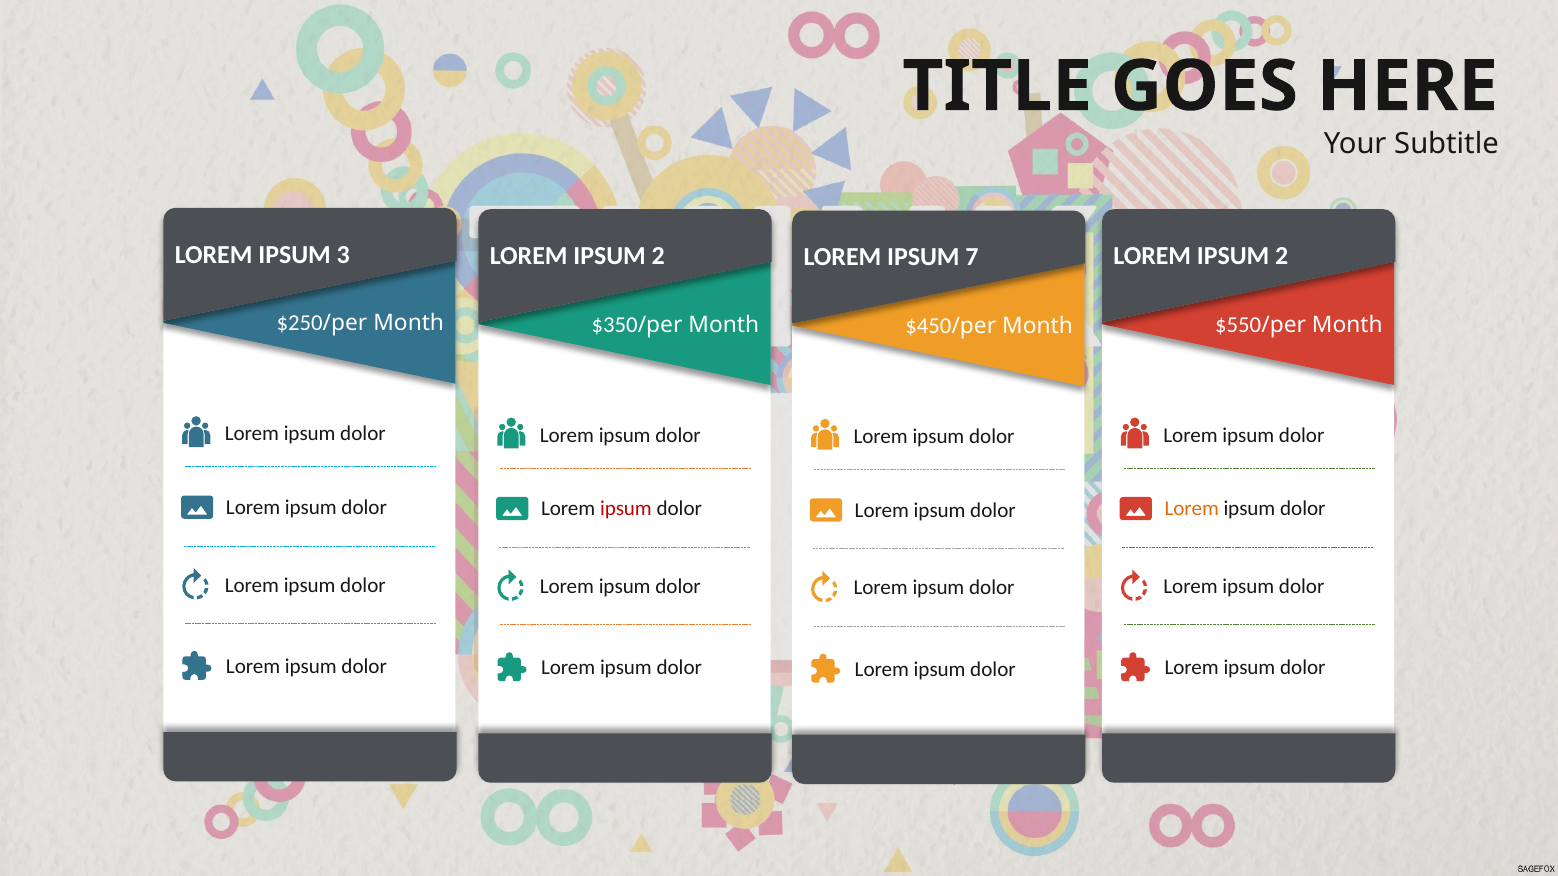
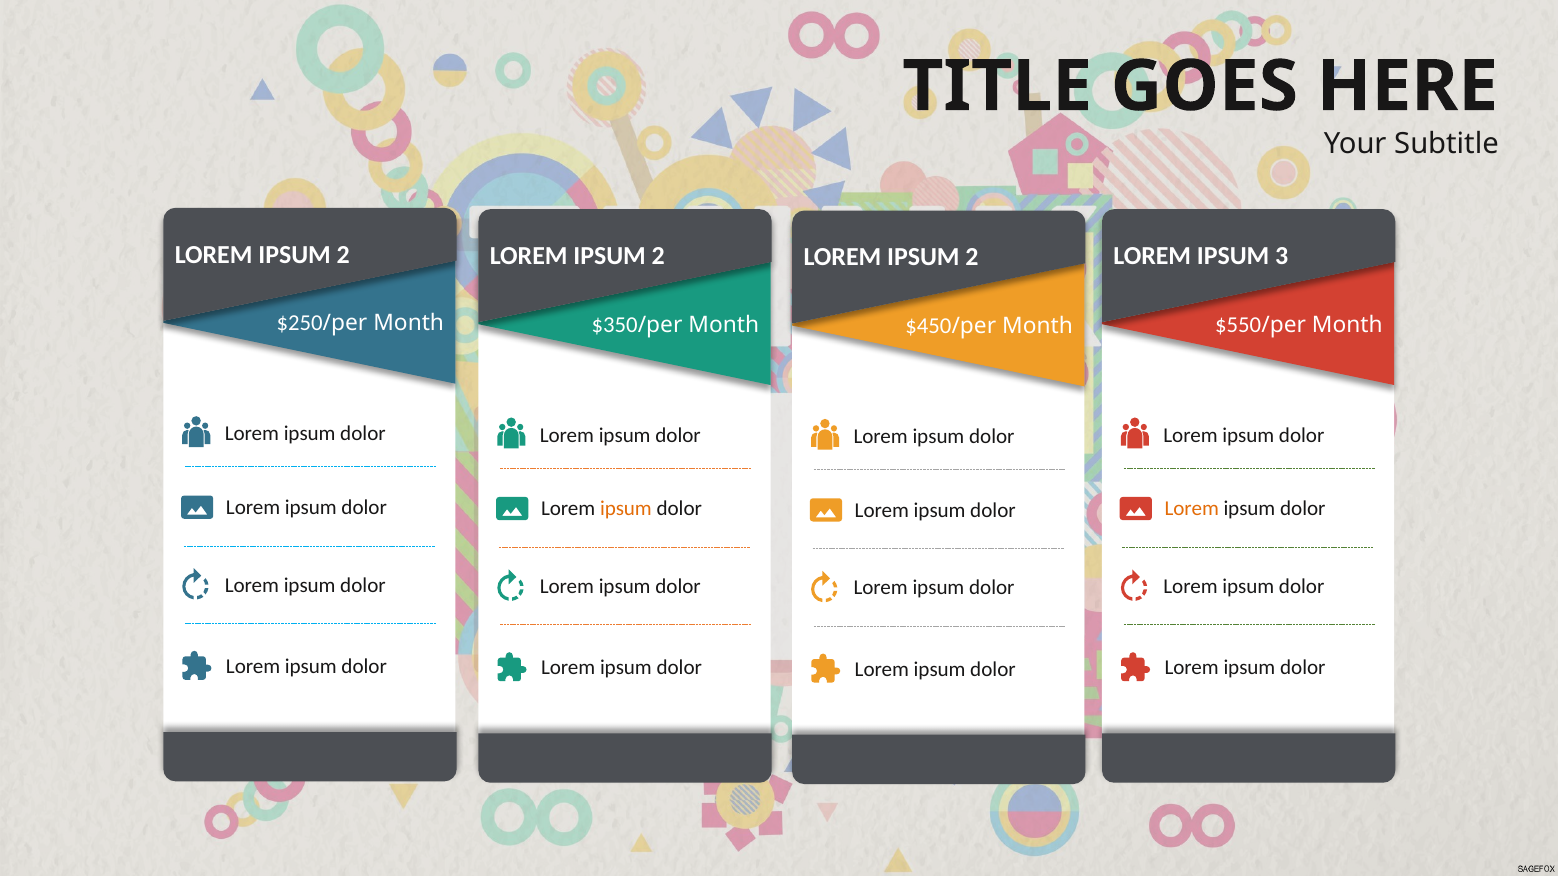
3: 3 -> 2 (343, 255)
2: 2 -> 3 (1282, 256)
7: 7 -> 2 (972, 258)
ipsum colour: red -> orange (626, 509)
